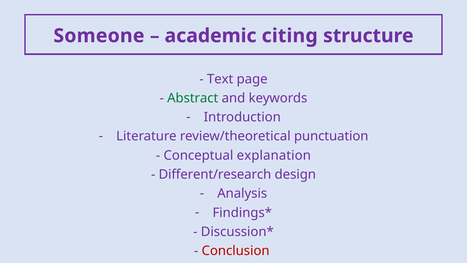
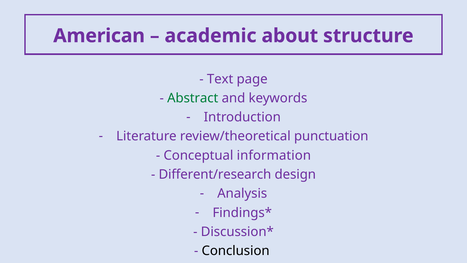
Someone: Someone -> American (99, 36)
citing: citing -> about (290, 36)
explanation: explanation -> information (274, 155)
Conclusion colour: red -> black (236, 251)
